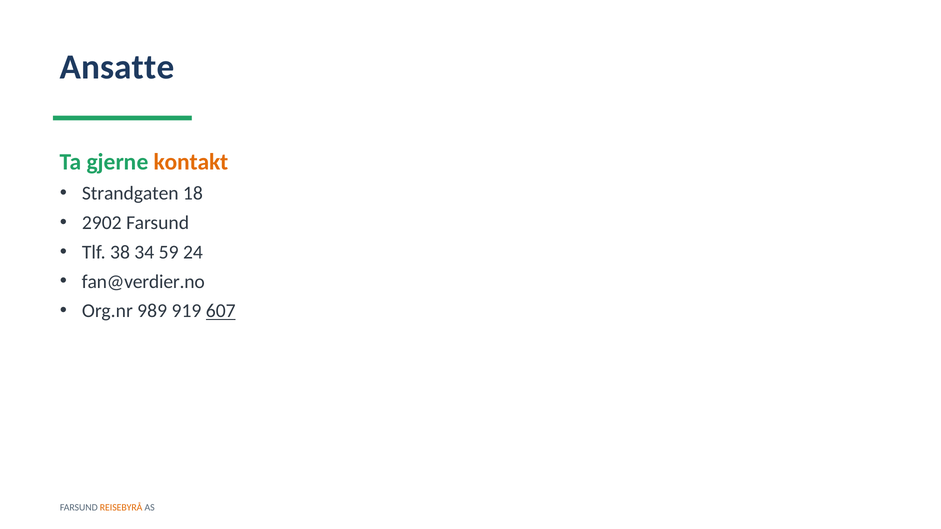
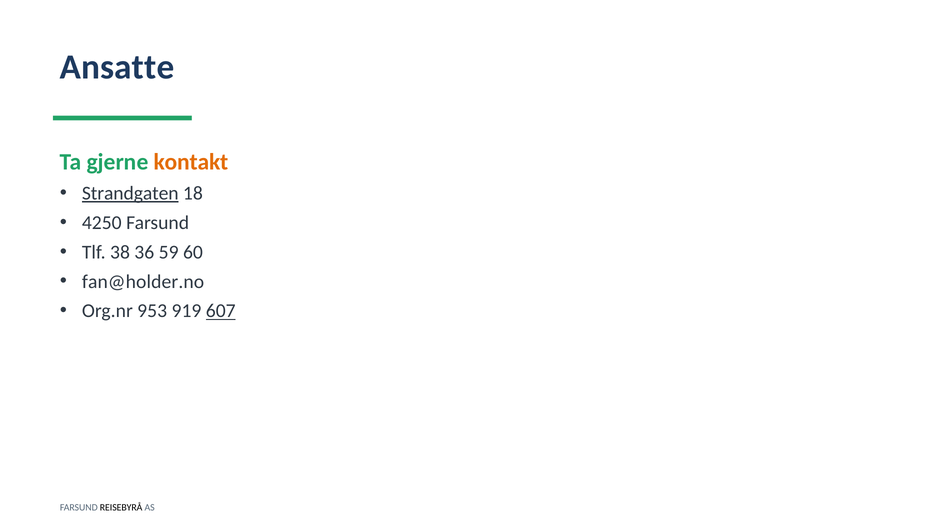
Strandgaten underline: none -> present (130, 193)
2902: 2902 -> 4250 (102, 223)
34: 34 -> 36 (144, 252)
24: 24 -> 60 (193, 252)
fan@verdier.no: fan@verdier.no -> fan@holder.no (143, 282)
989: 989 -> 953 (152, 311)
REISEBYRÅ colour: orange -> black (121, 508)
